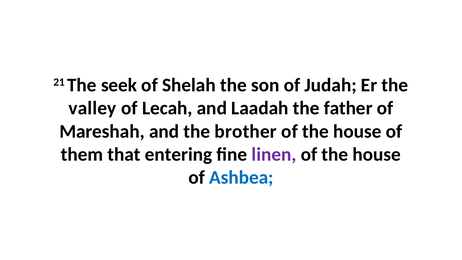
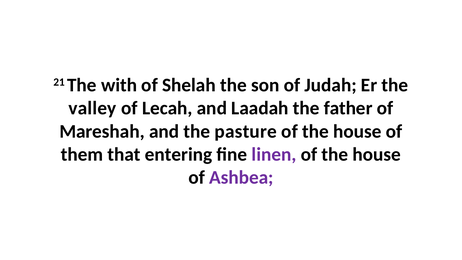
seek: seek -> with (119, 85)
brother: brother -> pasture (246, 131)
Ashbea colour: blue -> purple (241, 177)
